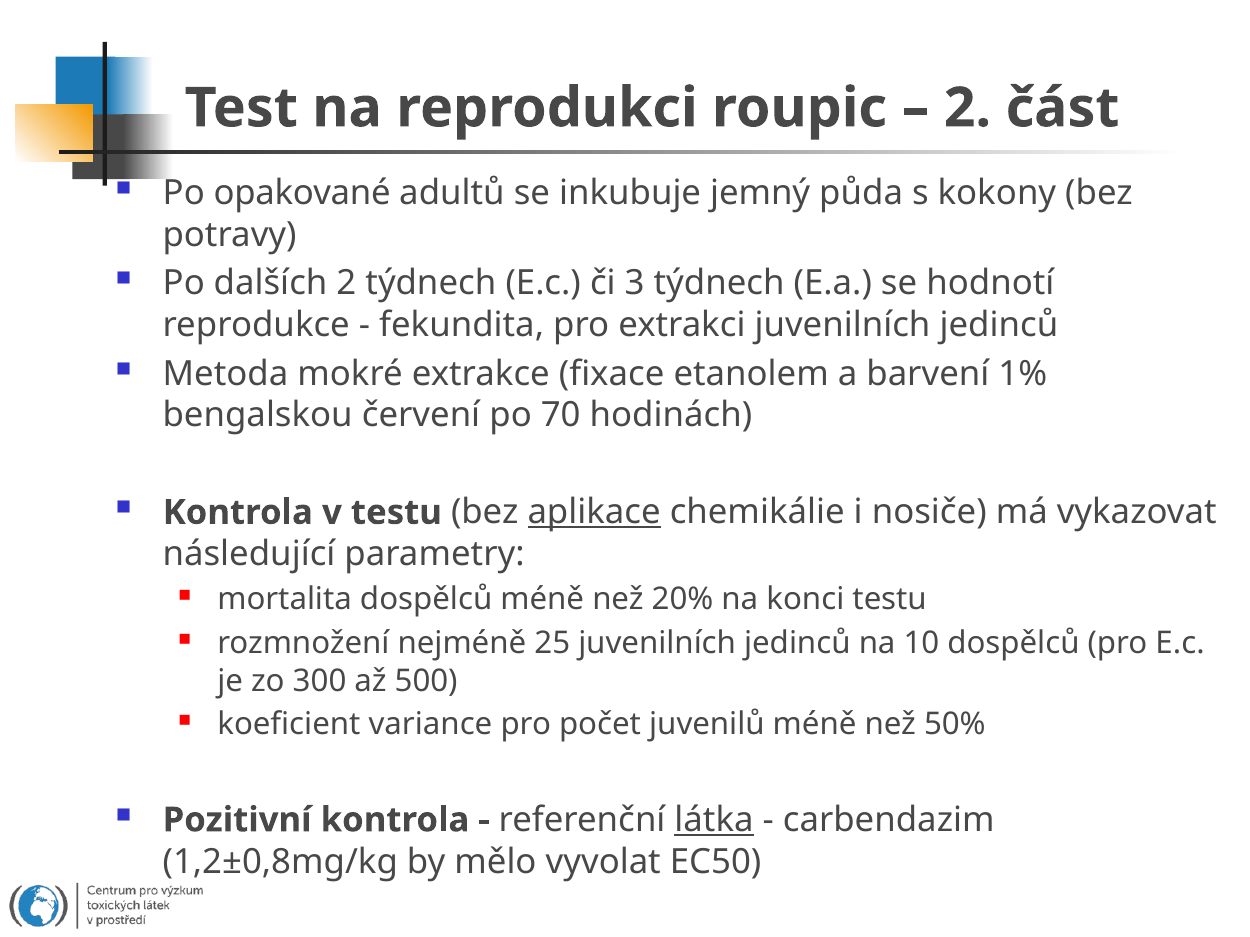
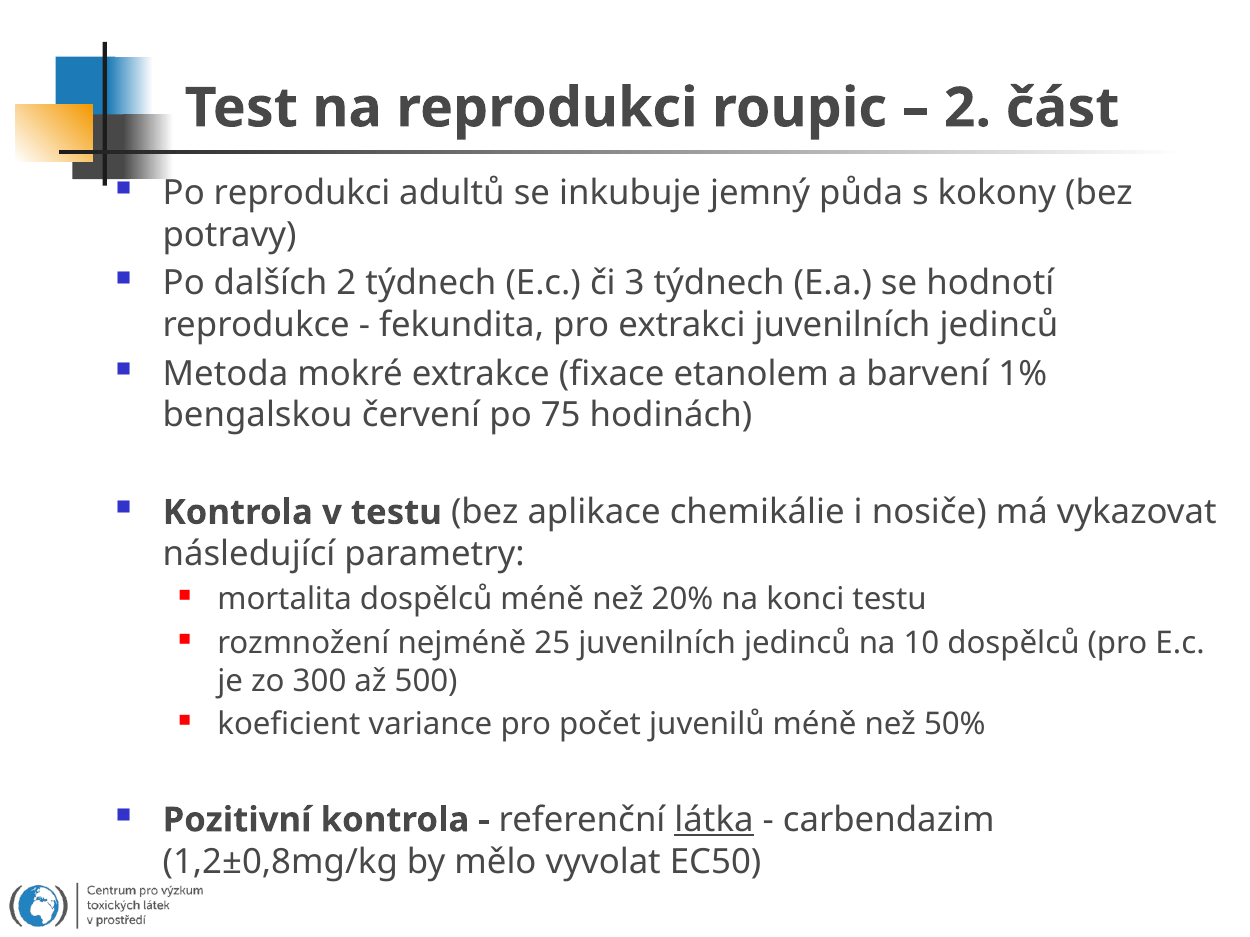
Po opakované: opakované -> reprodukci (302, 193)
70: 70 -> 75 (561, 415)
aplikace underline: present -> none (594, 513)
